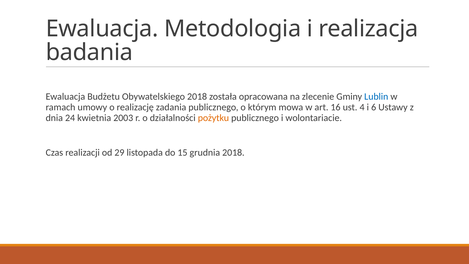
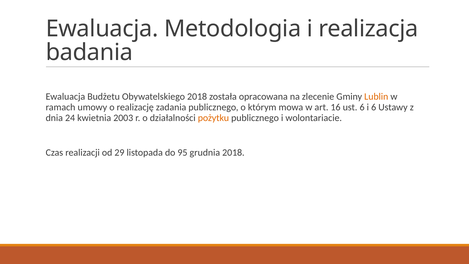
Lublin colour: blue -> orange (376, 97)
ust 4: 4 -> 6 (362, 107)
15: 15 -> 95 (182, 153)
